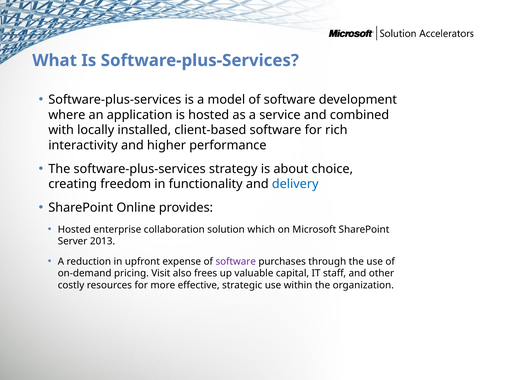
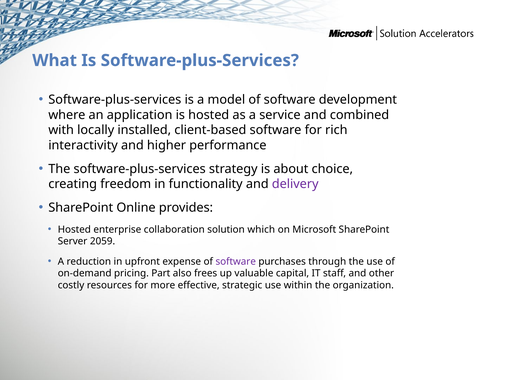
delivery colour: blue -> purple (295, 184)
2013: 2013 -> 2059 (103, 241)
Visit: Visit -> Part (161, 273)
